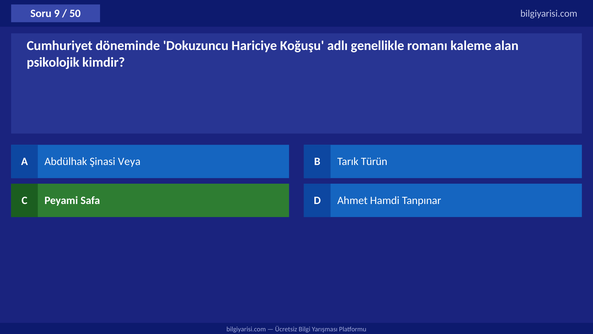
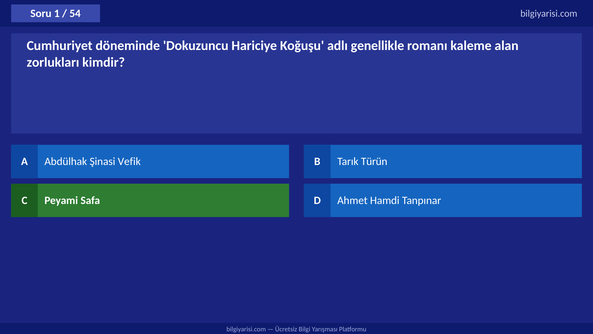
9: 9 -> 1 (57, 14)
50: 50 -> 54 (75, 14)
psikolojik: psikolojik -> zorlukları (53, 62)
Veya: Veya -> Vefik (129, 161)
